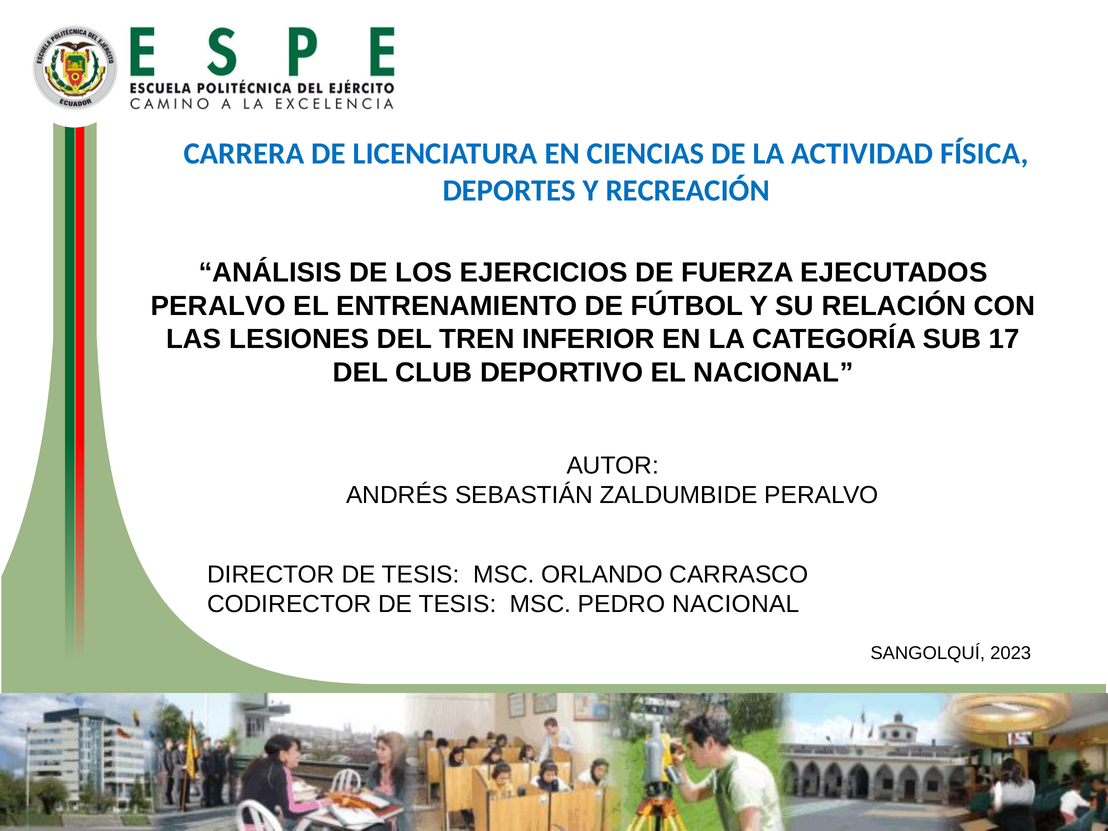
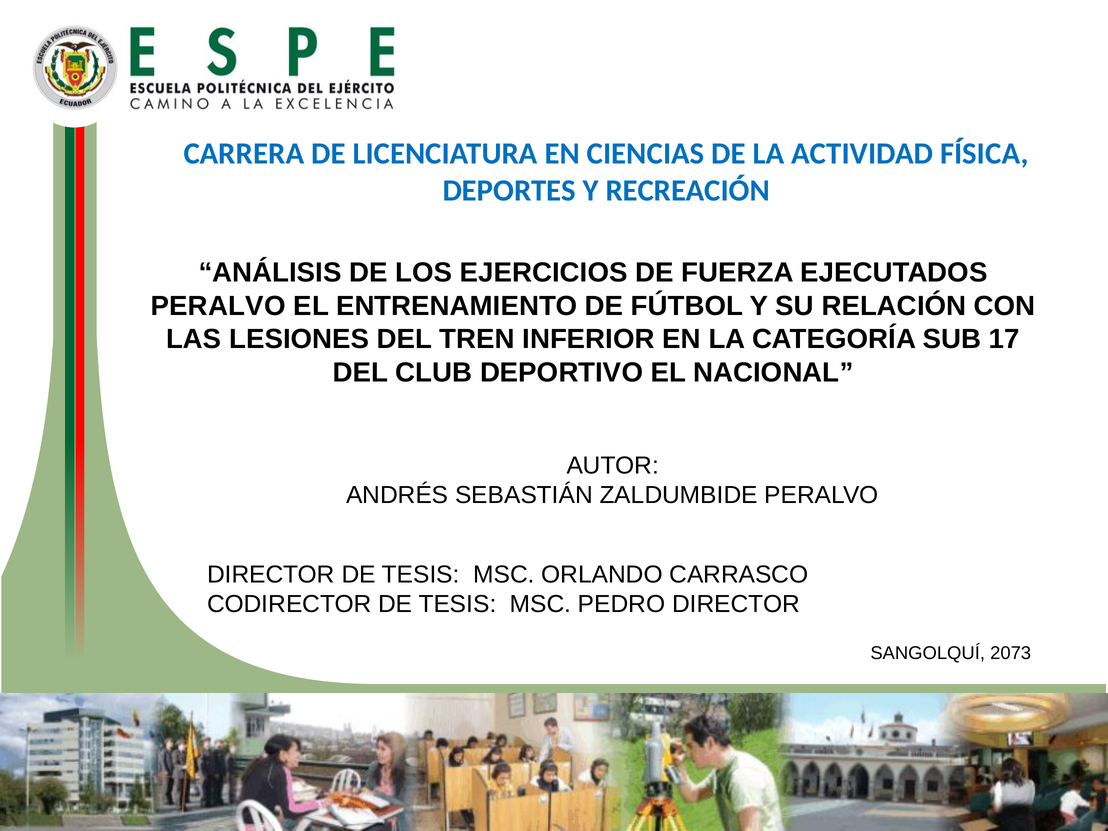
PEDRO NACIONAL: NACIONAL -> DIRECTOR (736, 604)
2023: 2023 -> 2073 (1011, 653)
